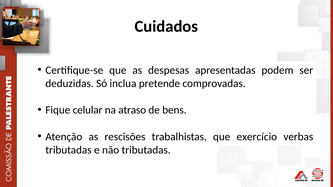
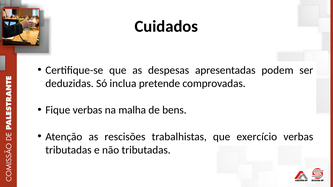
Fique celular: celular -> verbas (88, 110)
atraso: atraso -> malha (132, 110)
